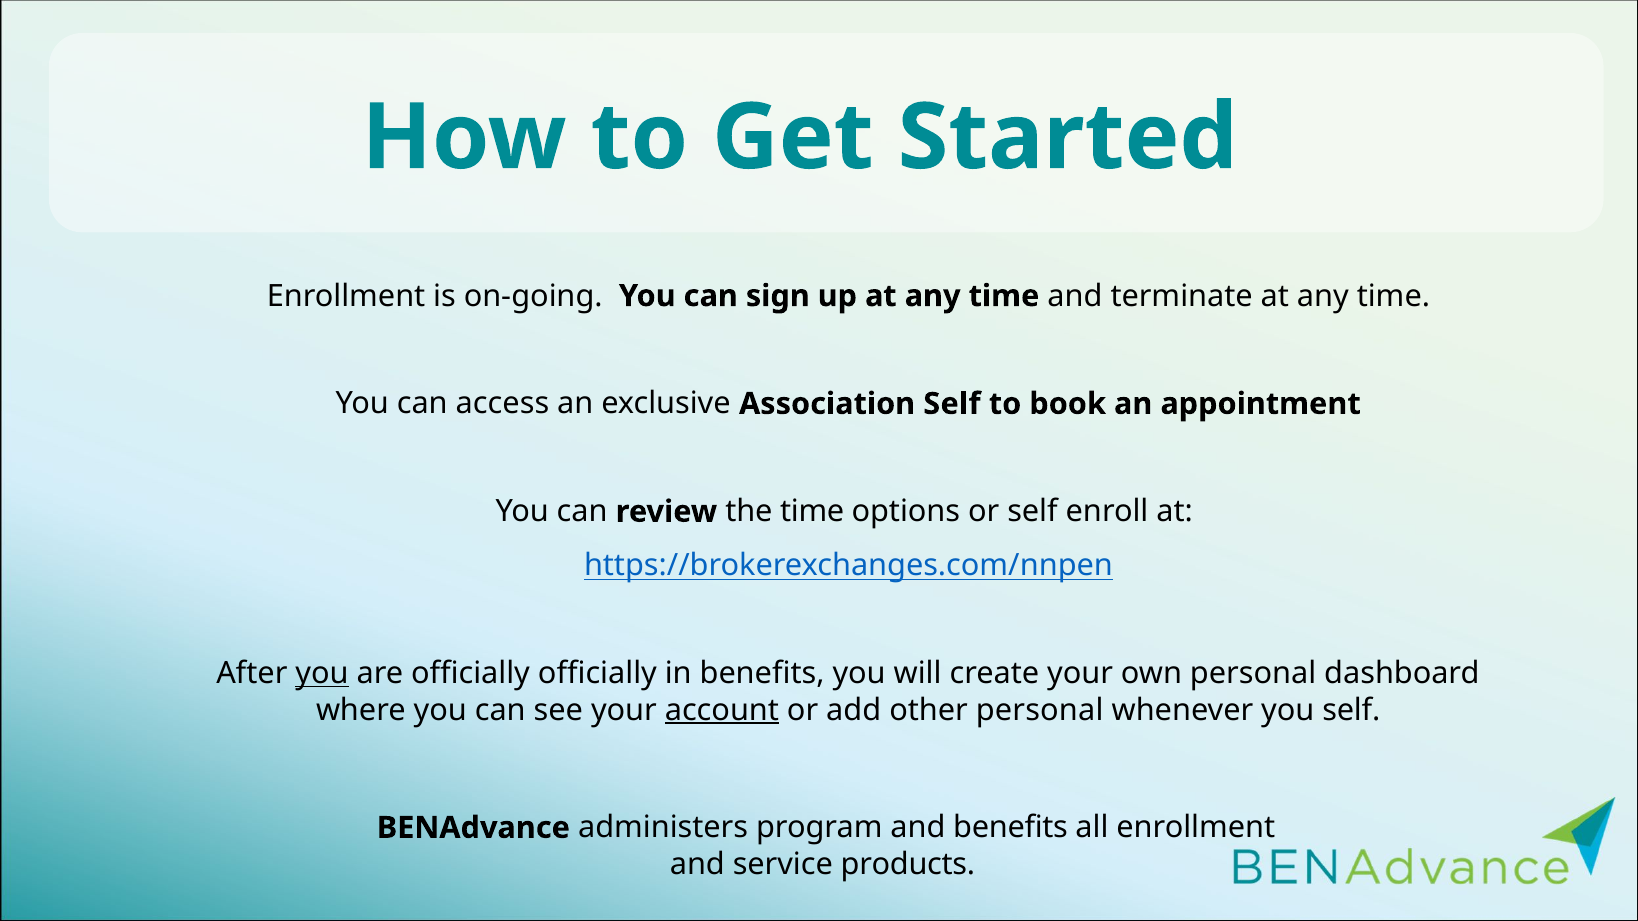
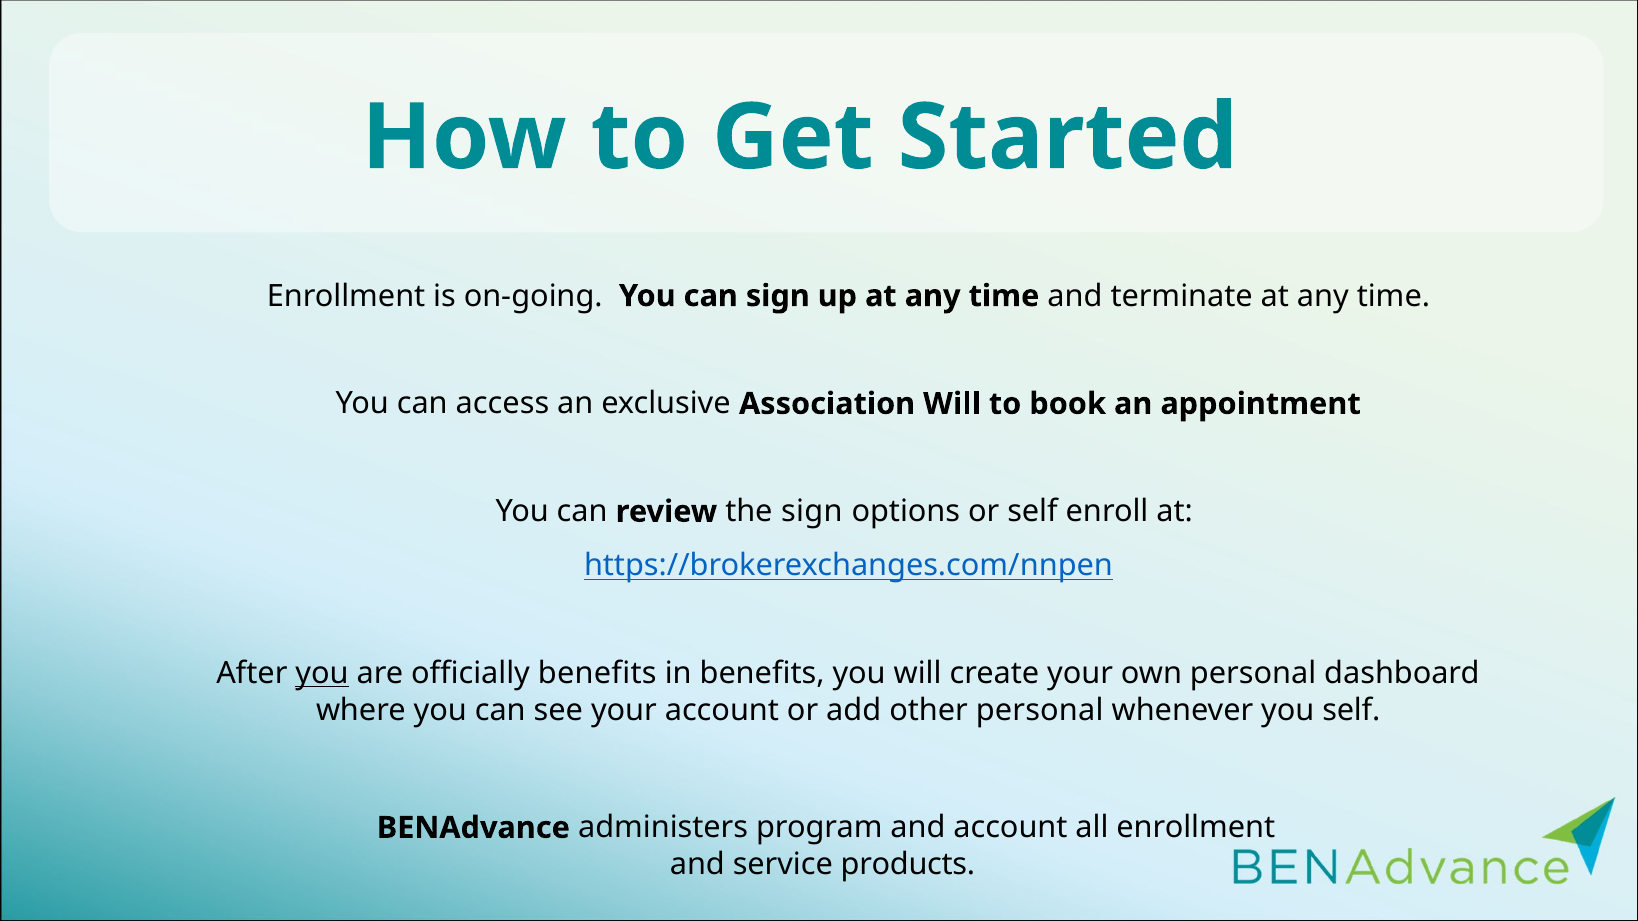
Association Self: Self -> Will (952, 404)
the time: time -> sign (812, 512)
officially officially: officially -> benefits (597, 674)
account underline: present -> none (722, 710)
and benefits: benefits -> account (1010, 828)
